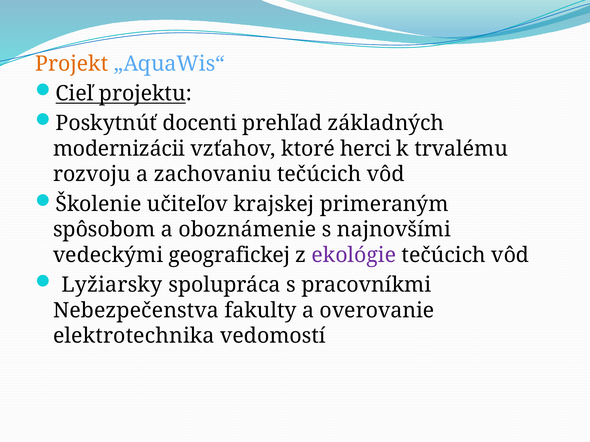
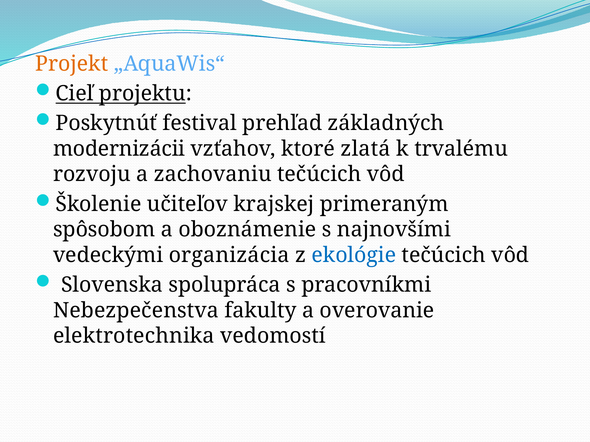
docenti: docenti -> festival (200, 123)
herci: herci -> zlatá (365, 149)
geografickej: geografickej -> organizácia (229, 255)
ekológie colour: purple -> blue (354, 255)
Lyžiarsky: Lyžiarsky -> Slovenska (112, 285)
